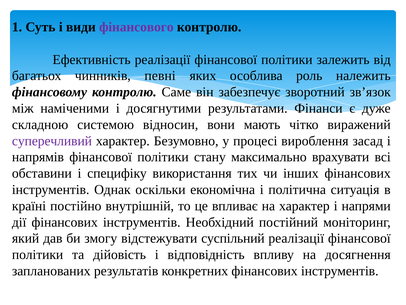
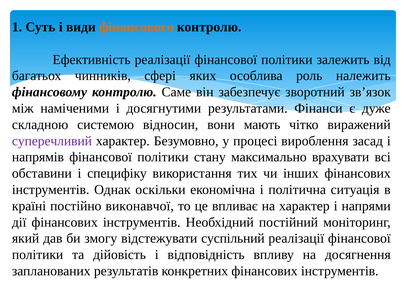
фінансового colour: purple -> orange (136, 27)
певні: певні -> сфері (160, 76)
внутрішній: внутрішній -> виконавчої (140, 206)
